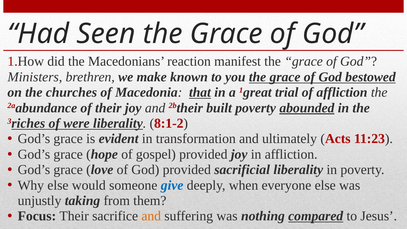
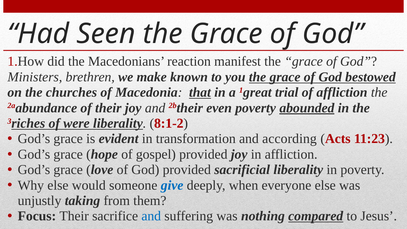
built: built -> even (219, 108)
ultimately: ultimately -> according (289, 139)
and colour: orange -> blue (151, 216)
